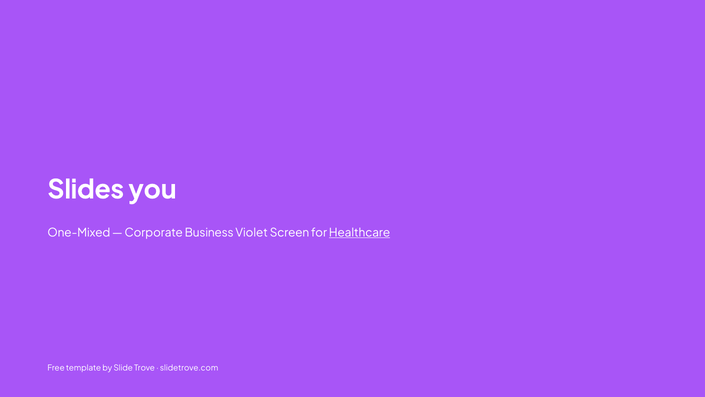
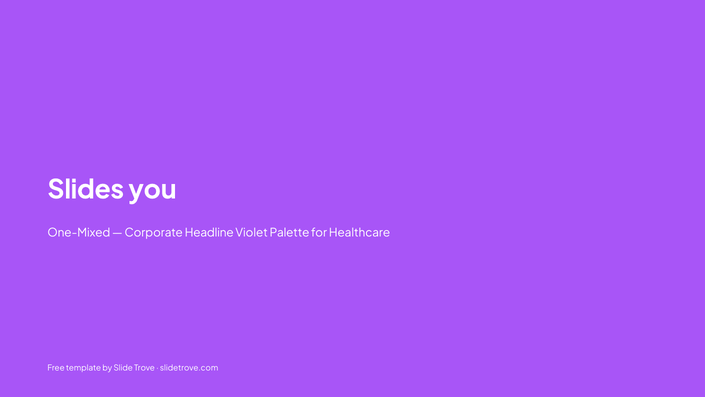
Business: Business -> Headline (209, 233)
Screen: Screen -> Palette (290, 233)
Healthcare underline: present -> none (360, 233)
